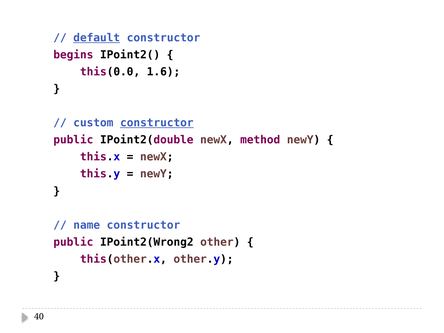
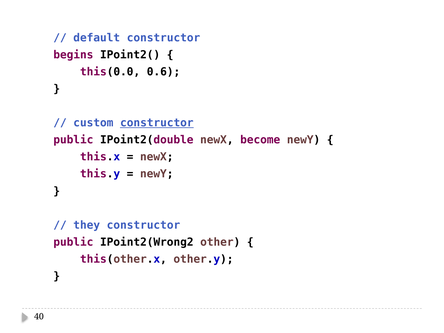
default underline: present -> none (97, 38)
1.6: 1.6 -> 0.6 (164, 72)
method: method -> become (260, 140)
name: name -> they (87, 225)
